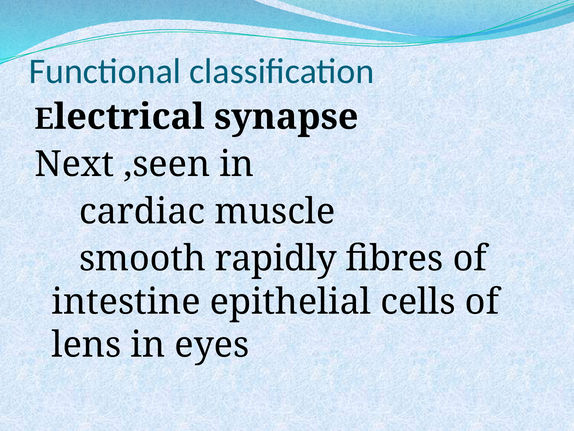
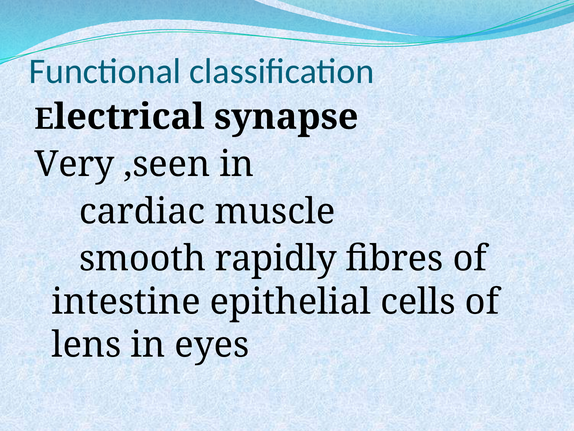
Next: Next -> Very (74, 164)
